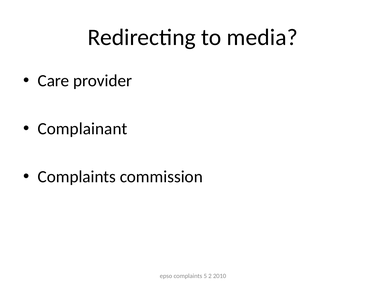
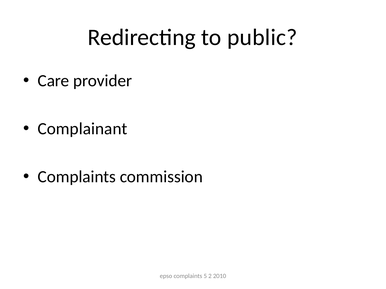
media: media -> public (262, 37)
